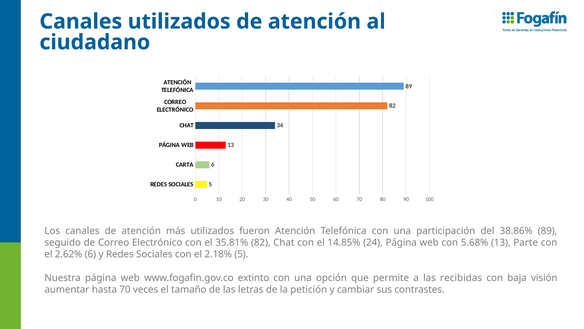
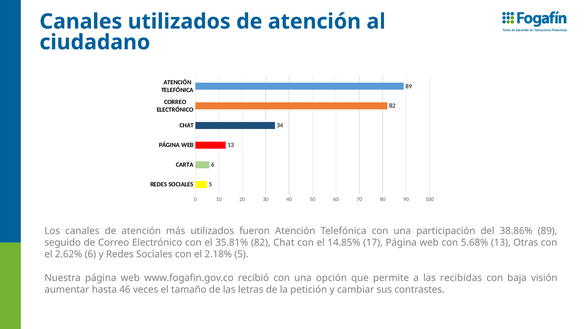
24: 24 -> 17 (373, 242)
Parte: Parte -> Otras (526, 242)
extinto: extinto -> recibió (253, 277)
hasta 70: 70 -> 46 (125, 289)
